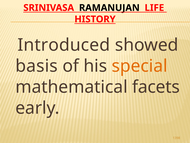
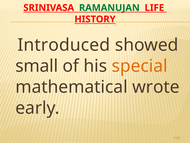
RAMANUJAN colour: black -> green (109, 8)
basis: basis -> small (37, 66)
facets: facets -> wrote (156, 87)
